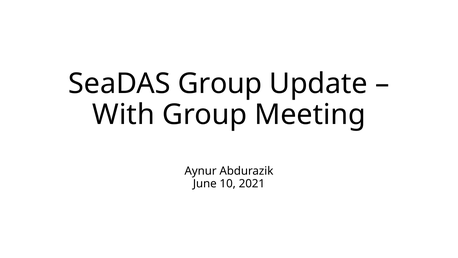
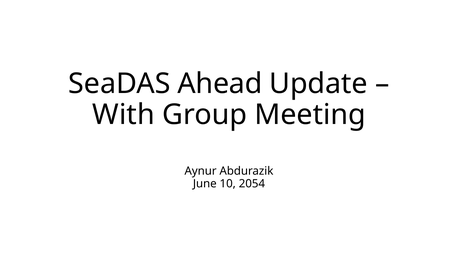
SeaDAS Group: Group -> Ahead (220, 84)
2021: 2021 -> 2054 (252, 183)
